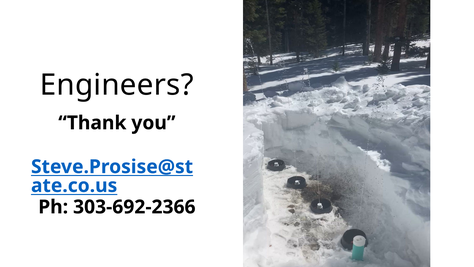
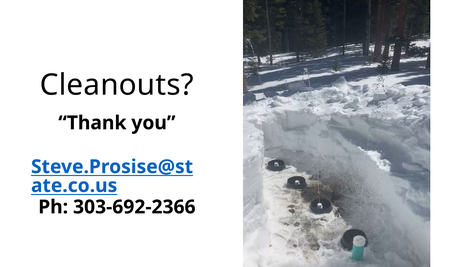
Engineers: Engineers -> Cleanouts (117, 85)
